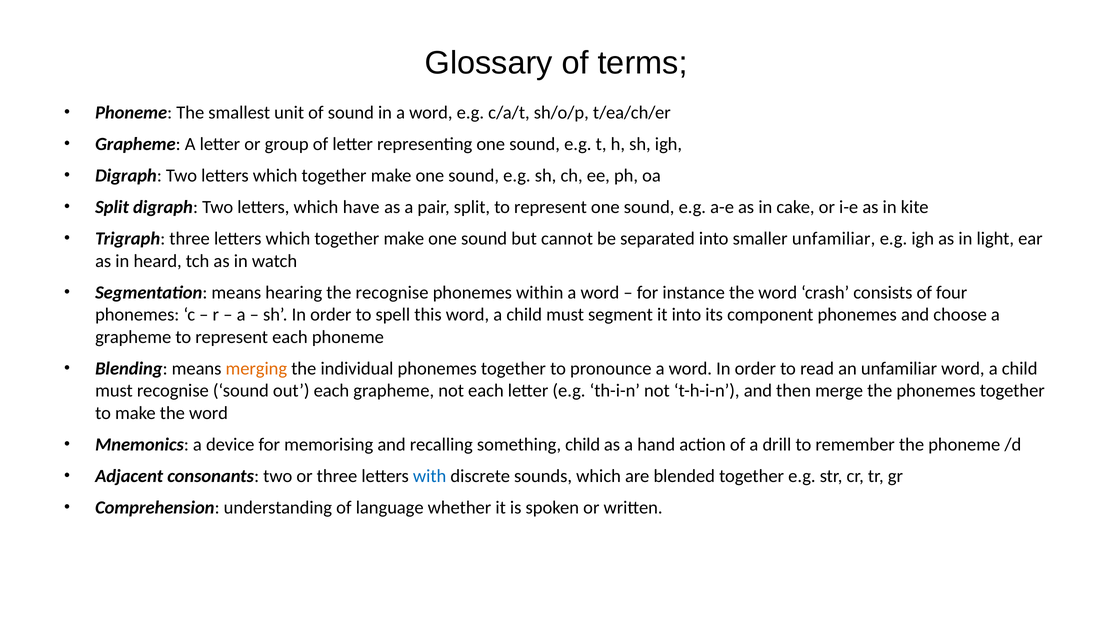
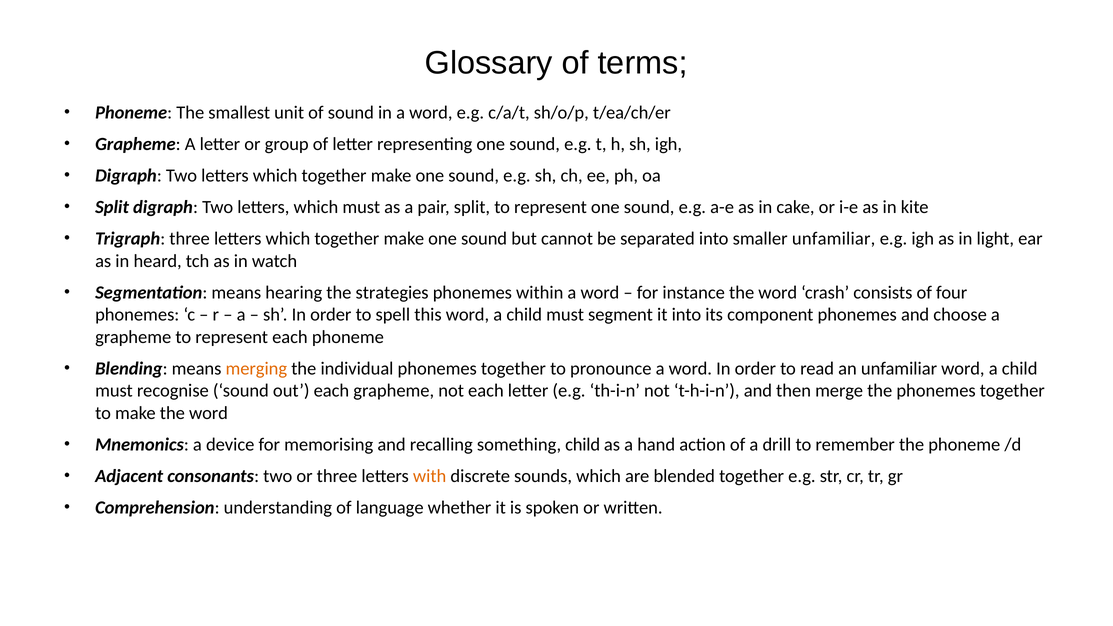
which have: have -> must (361, 207)
the recognise: recognise -> strategies (392, 293)
with colour: blue -> orange (430, 476)
